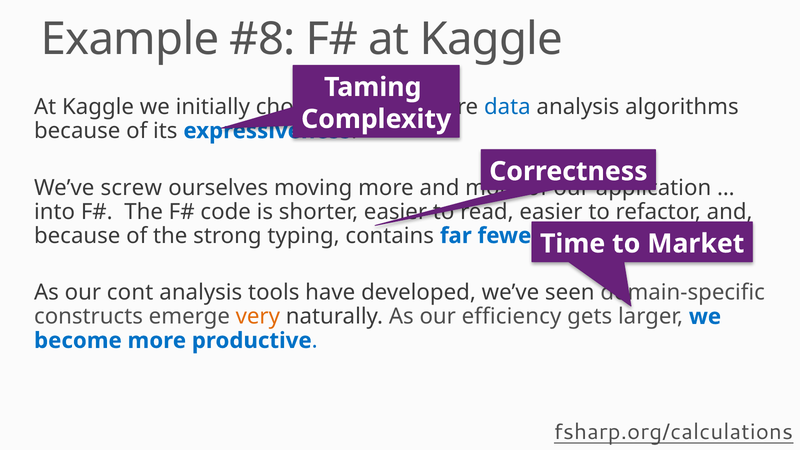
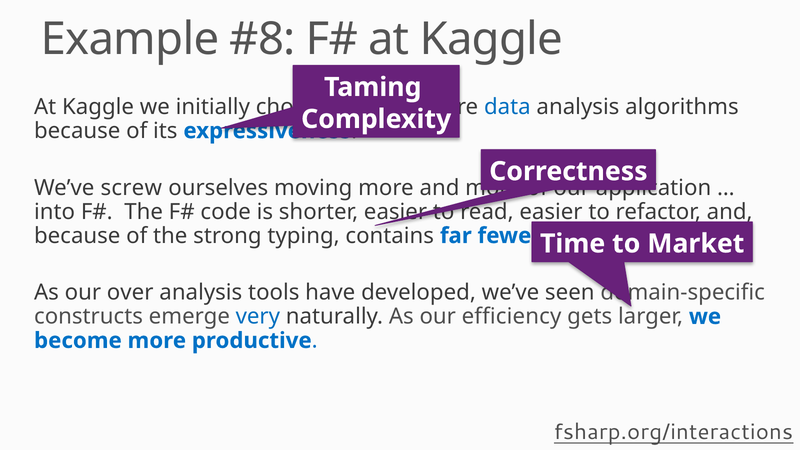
cont: cont -> over (130, 293)
very colour: orange -> blue (258, 317)
fsharp.org/calculations: fsharp.org/calculations -> fsharp.org/interactions (673, 432)
